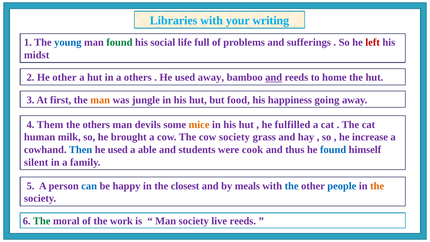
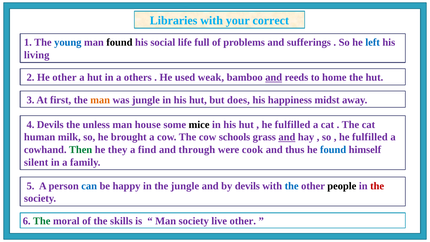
writing: writing -> correct (271, 21)
found colour: green -> black (119, 43)
left colour: red -> blue (373, 43)
midst: midst -> living (37, 55)
used away: away -> weak (211, 77)
food: food -> does (238, 100)
going: going -> midst (327, 100)
4 Them: Them -> Devils (50, 125)
the others: others -> unless (96, 125)
devils: devils -> house (148, 125)
mice colour: orange -> black (199, 125)
cow society: society -> schools (235, 137)
and underline: none -> present (287, 137)
increase: increase -> fulfilled (370, 137)
Then colour: blue -> green (81, 150)
used: used -> they (118, 150)
able: able -> find (147, 150)
students: students -> through (197, 150)
the closest: closest -> jungle (185, 186)
by meals: meals -> devils (247, 186)
people colour: blue -> black (342, 186)
the colour: orange -> red (377, 186)
work: work -> skills (121, 221)
live reeds: reeds -> other (243, 221)
